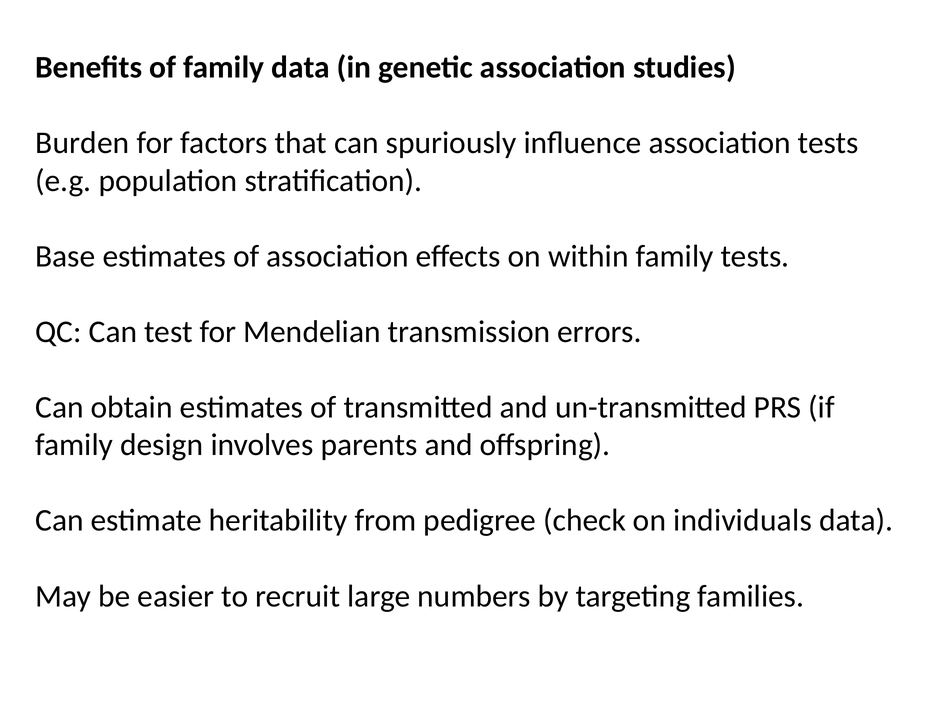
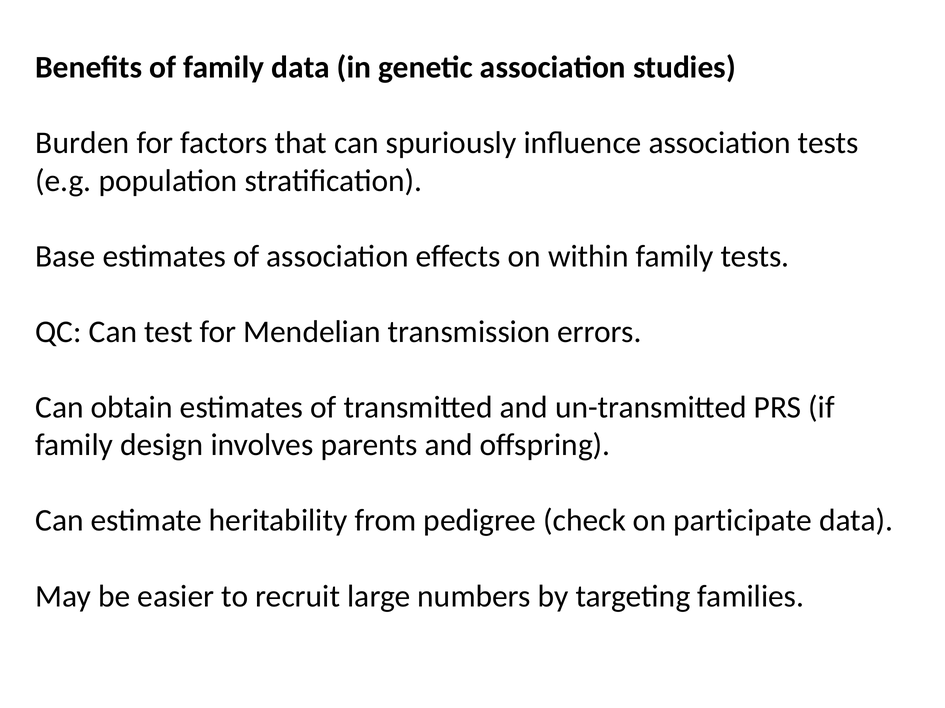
individuals: individuals -> participate (743, 521)
